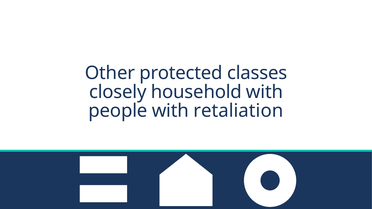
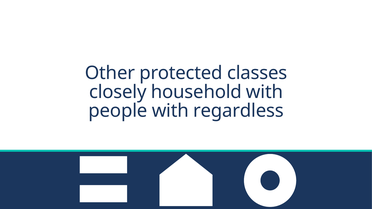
retaliation: retaliation -> regardless (238, 111)
